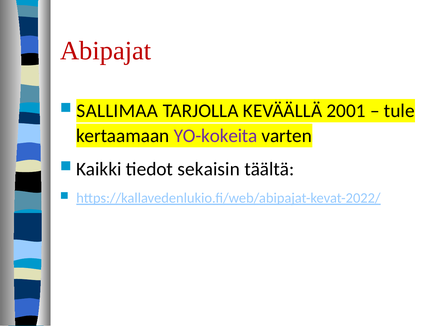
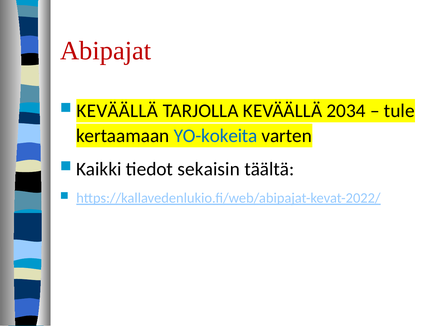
SALLIMAA: SALLIMAA -> KEVÄÄLLÄ (117, 111)
2001: 2001 -> 2034 (346, 111)
YO-kokeita colour: purple -> blue (216, 135)
